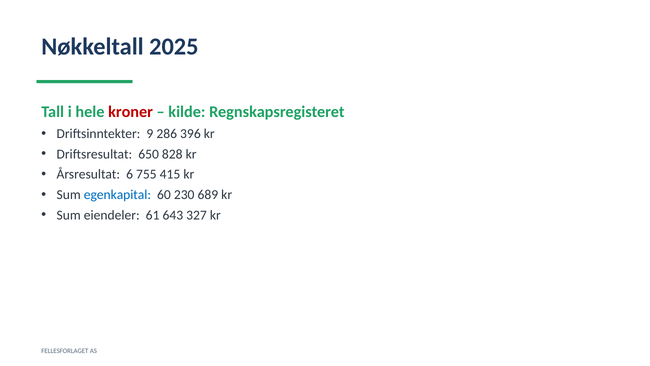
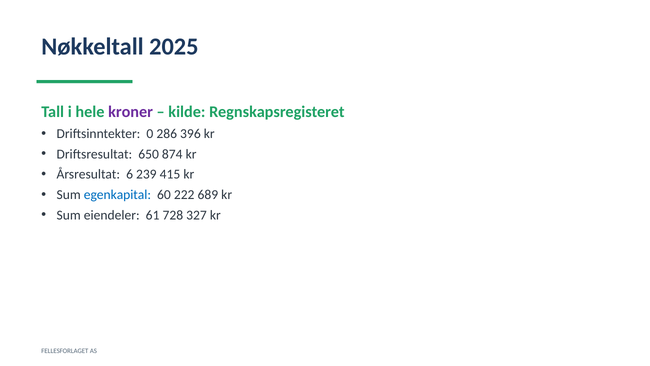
kroner colour: red -> purple (131, 112)
9: 9 -> 0 (150, 134)
828: 828 -> 874 (172, 154)
755: 755 -> 239 (146, 174)
230: 230 -> 222 (184, 195)
643: 643 -> 728 (173, 215)
